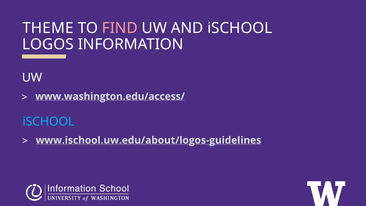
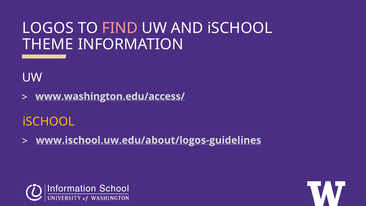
THEME: THEME -> LOGOS (48, 28)
LOGOS: LOGOS -> THEME (48, 44)
iSCHOOL colour: light blue -> yellow (49, 121)
